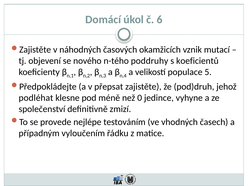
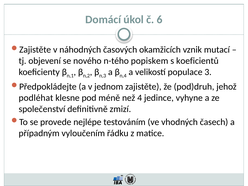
poddruhy: poddruhy -> popiskem (150, 61)
5: 5 -> 3 (208, 72)
přepsat: přepsat -> jednom (109, 87)
0: 0 -> 4 (140, 98)
